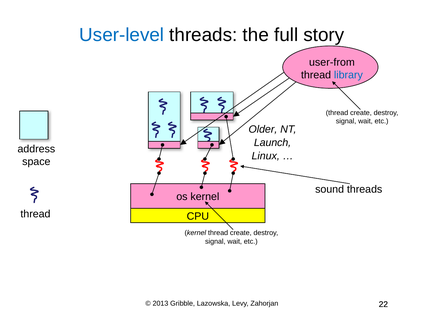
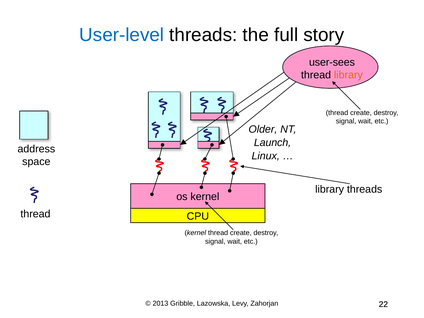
user-from: user-from -> user-sees (332, 62)
library colour: blue -> orange (348, 75)
sound: sound -> library (330, 189)
